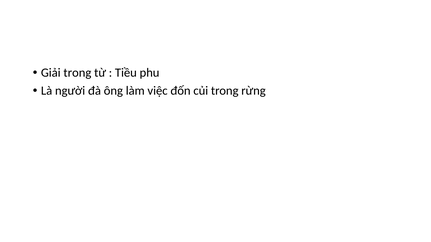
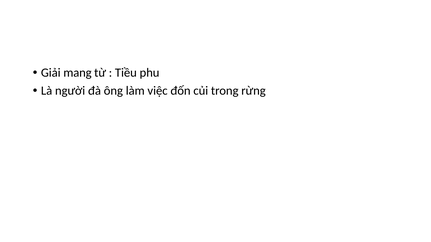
Giải trong: trong -> mang (77, 73)
